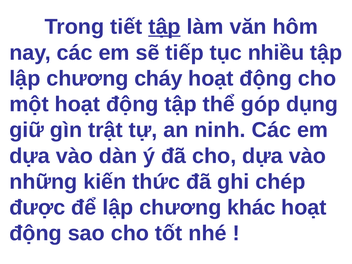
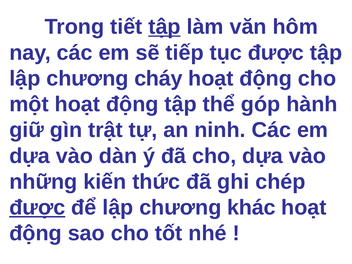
tục nhiều: nhiều -> được (276, 53)
dụng: dụng -> hành (312, 104)
được underline: none -> present (37, 208)
